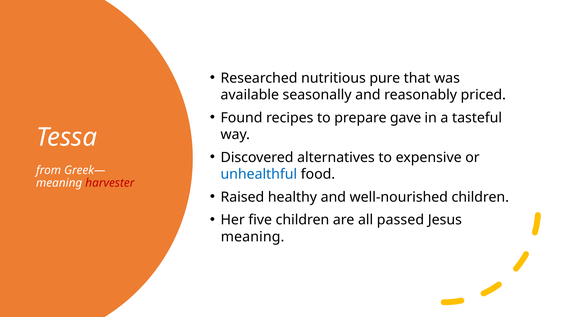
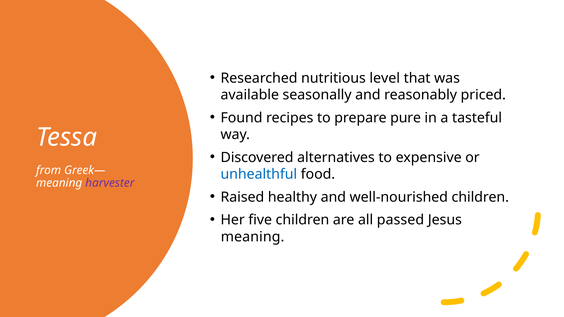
pure: pure -> level (385, 78)
gave: gave -> pure (406, 118)
harvester colour: red -> purple (110, 183)
